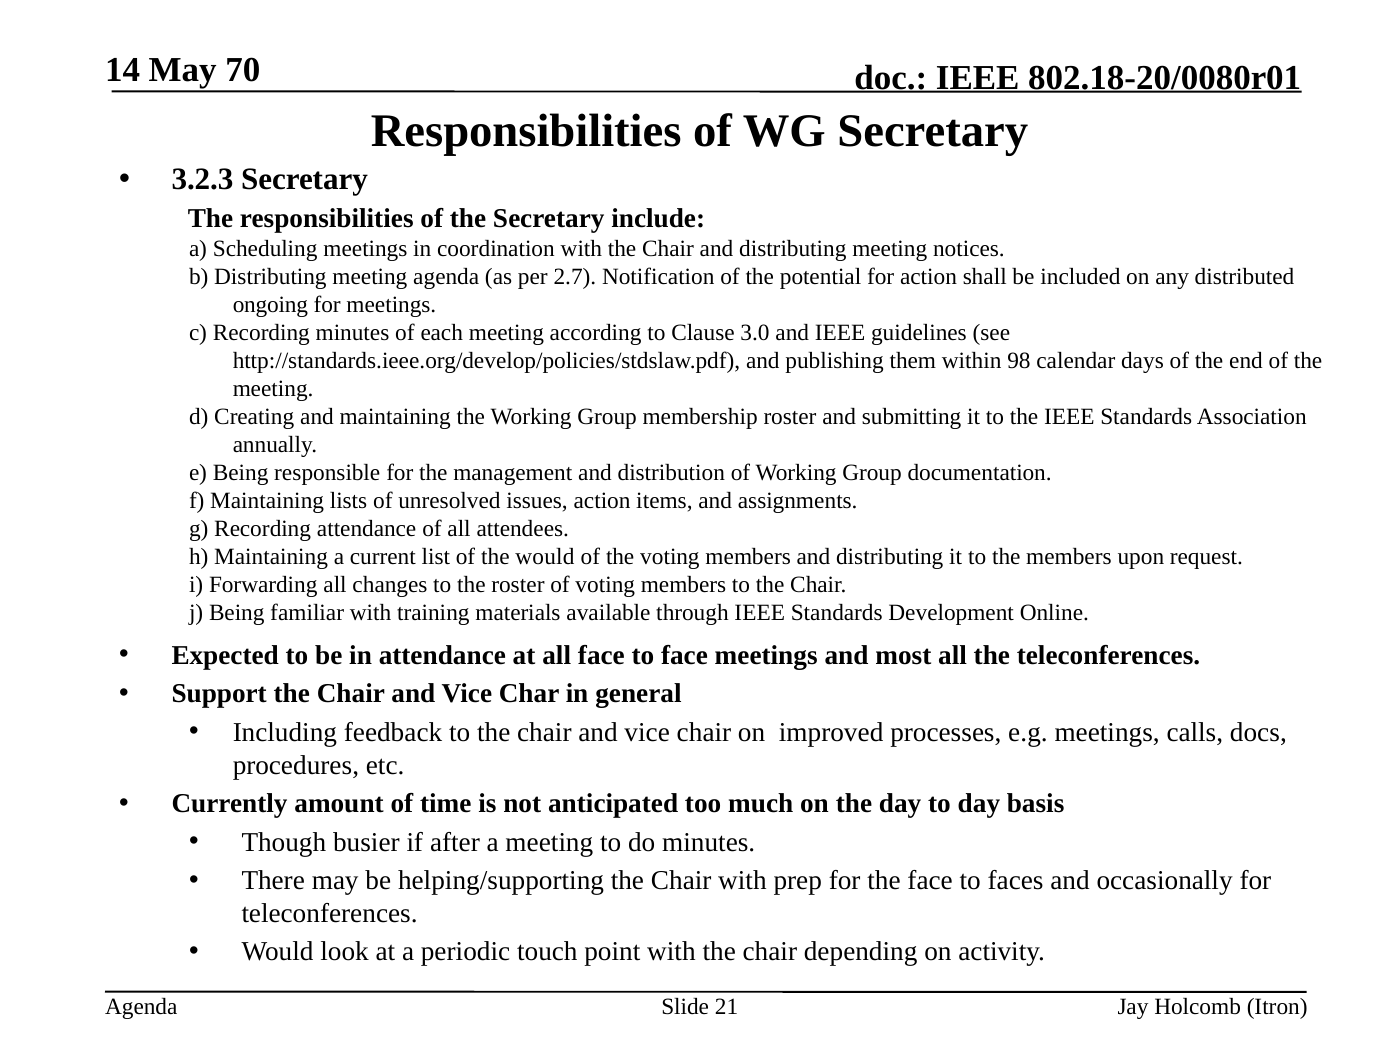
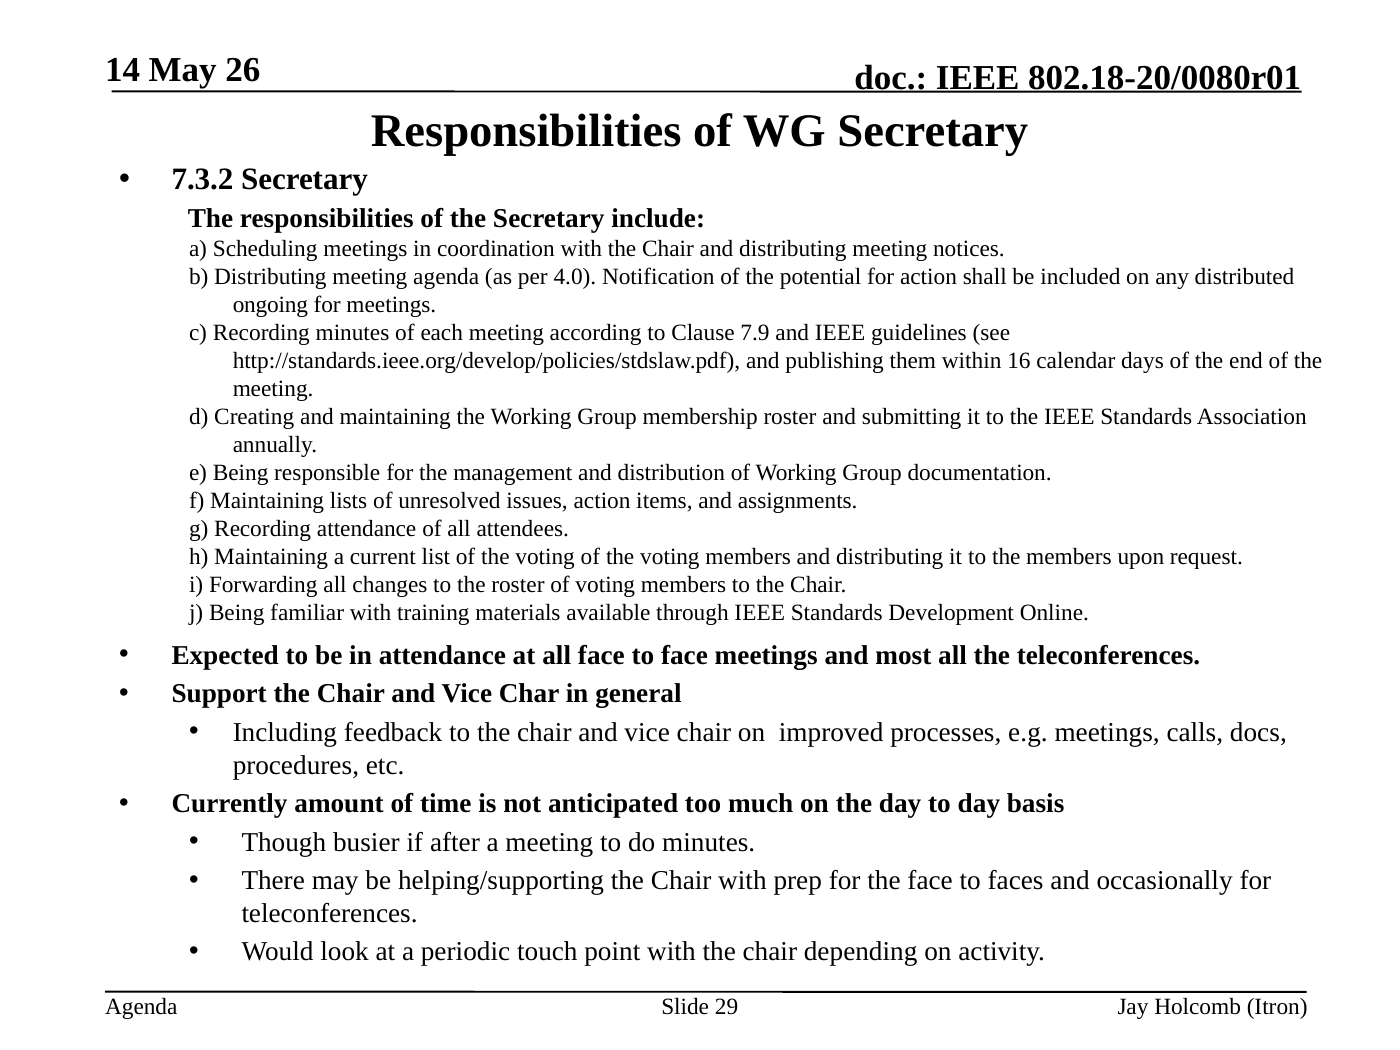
70: 70 -> 26 (243, 70)
3.2.3: 3.2.3 -> 7.3.2 (202, 180)
2.7: 2.7 -> 4.0 (575, 277)
3.0: 3.0 -> 7.9 (755, 333)
98: 98 -> 16 (1019, 361)
list of the would: would -> voting (545, 557)
21: 21 -> 29 (727, 1007)
